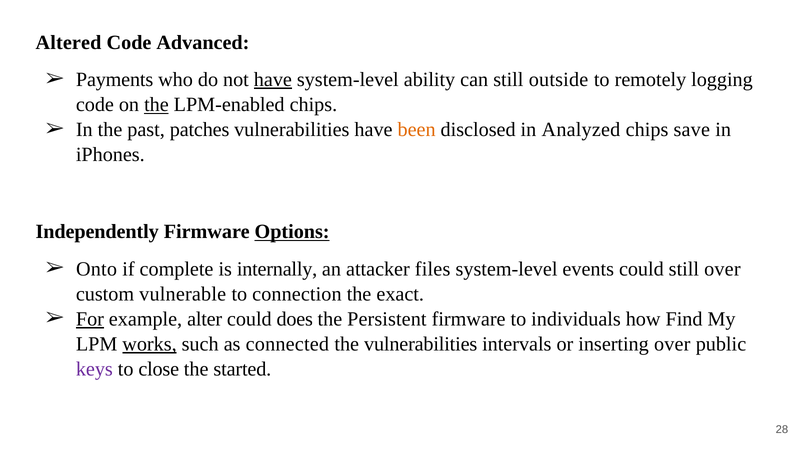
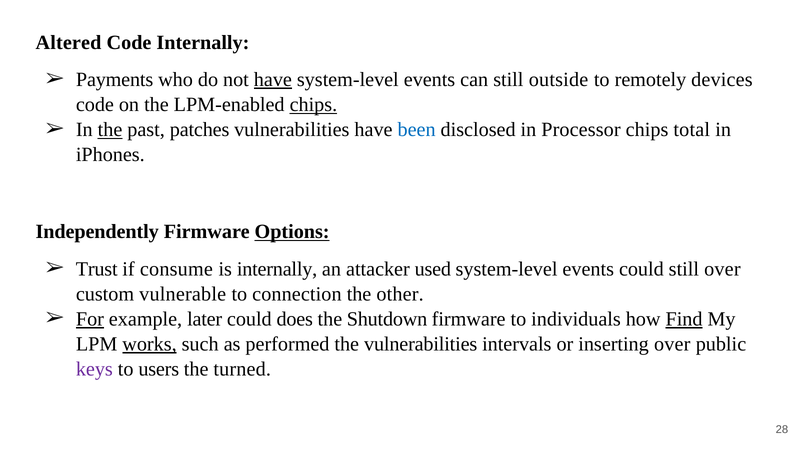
Code Advanced: Advanced -> Internally (203, 43)
ability: ability -> events (430, 80)
logging: logging -> devices (722, 80)
the underline: present -> none (156, 105)
chips underline: none -> present (313, 105)
the underline: none -> present (110, 130)
been colour: orange -> blue (417, 130)
Analyzed: Analyzed -> Processor (581, 130)
save: save -> total (692, 130)
Onto: Onto -> Trust (97, 269)
complete: complete -> consume (176, 269)
files: files -> used (433, 269)
exact: exact -> other (400, 294)
alter: alter -> later (205, 319)
Persistent: Persistent -> Shutdown (387, 319)
Find underline: none -> present (684, 319)
connected: connected -> performed (287, 344)
close: close -> users (159, 369)
started: started -> turned (242, 369)
